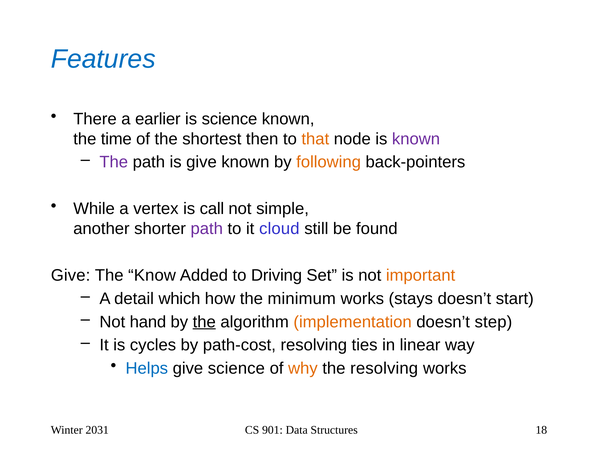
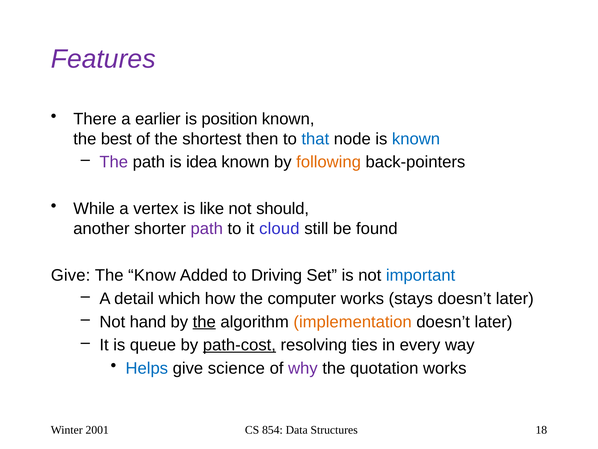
Features colour: blue -> purple (103, 59)
is science: science -> position (230, 119)
time: time -> best (116, 139)
that colour: orange -> blue (315, 139)
known colour: purple -> blue (416, 139)
is give: give -> idea (202, 162)
call: call -> like (212, 208)
simple: simple -> should (283, 208)
important colour: orange -> blue (421, 275)
minimum: minimum -> computer (302, 298)
start: start -> later (515, 298)
step: step -> later (493, 321)
cycles: cycles -> queue (153, 345)
path-cost underline: none -> present (239, 345)
linear: linear -> every (420, 345)
why colour: orange -> purple (303, 368)
the resolving: resolving -> quotation (384, 368)
2031: 2031 -> 2001 (97, 429)
901: 901 -> 854 (272, 429)
